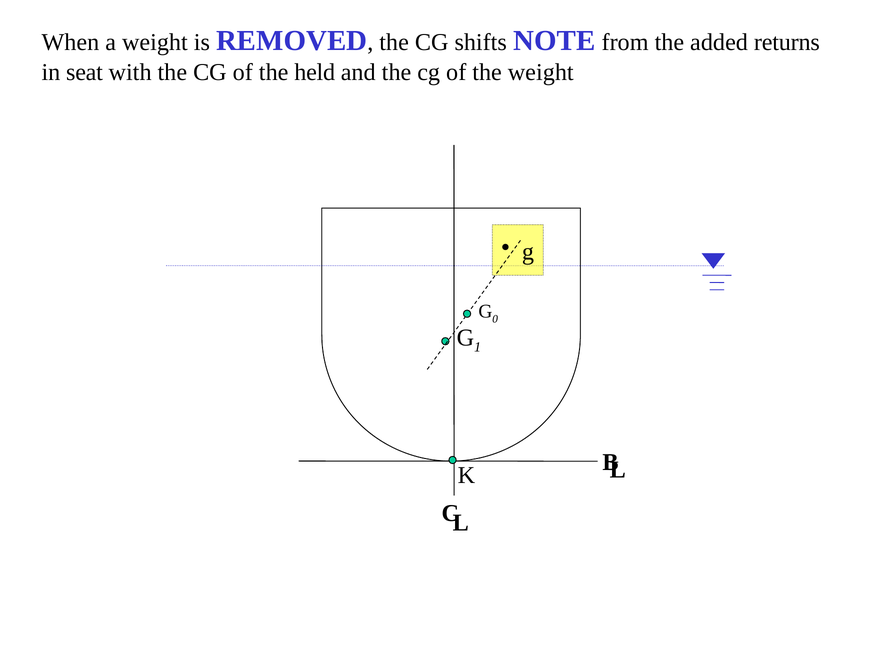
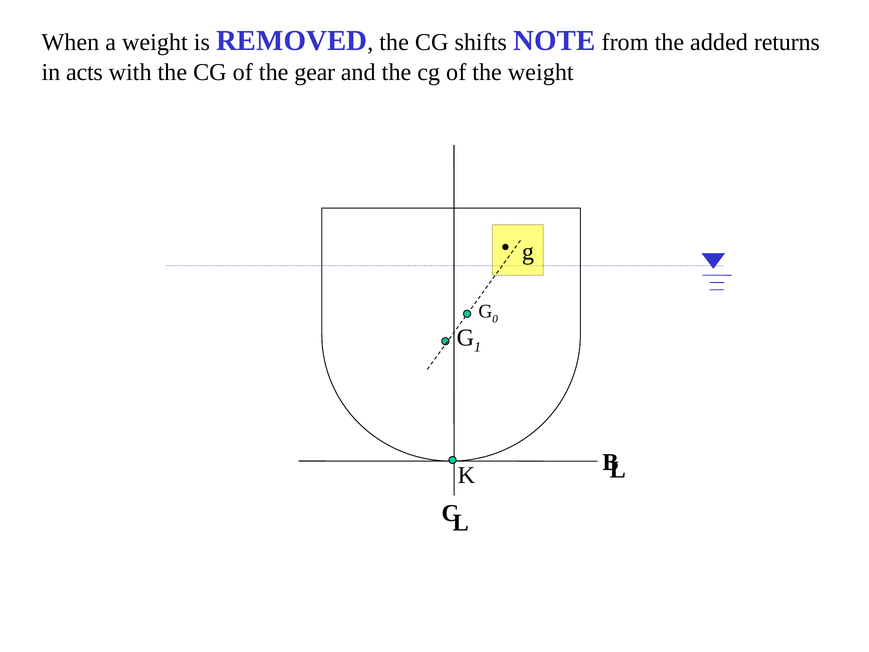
seat: seat -> acts (85, 72)
held: held -> gear (315, 72)
